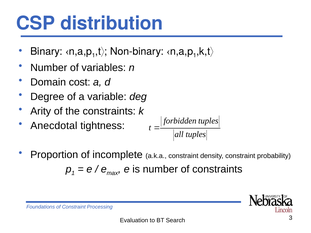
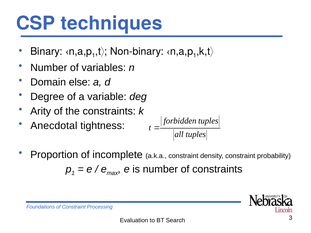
distribution: distribution -> techniques (112, 23)
cost: cost -> else (80, 82)
